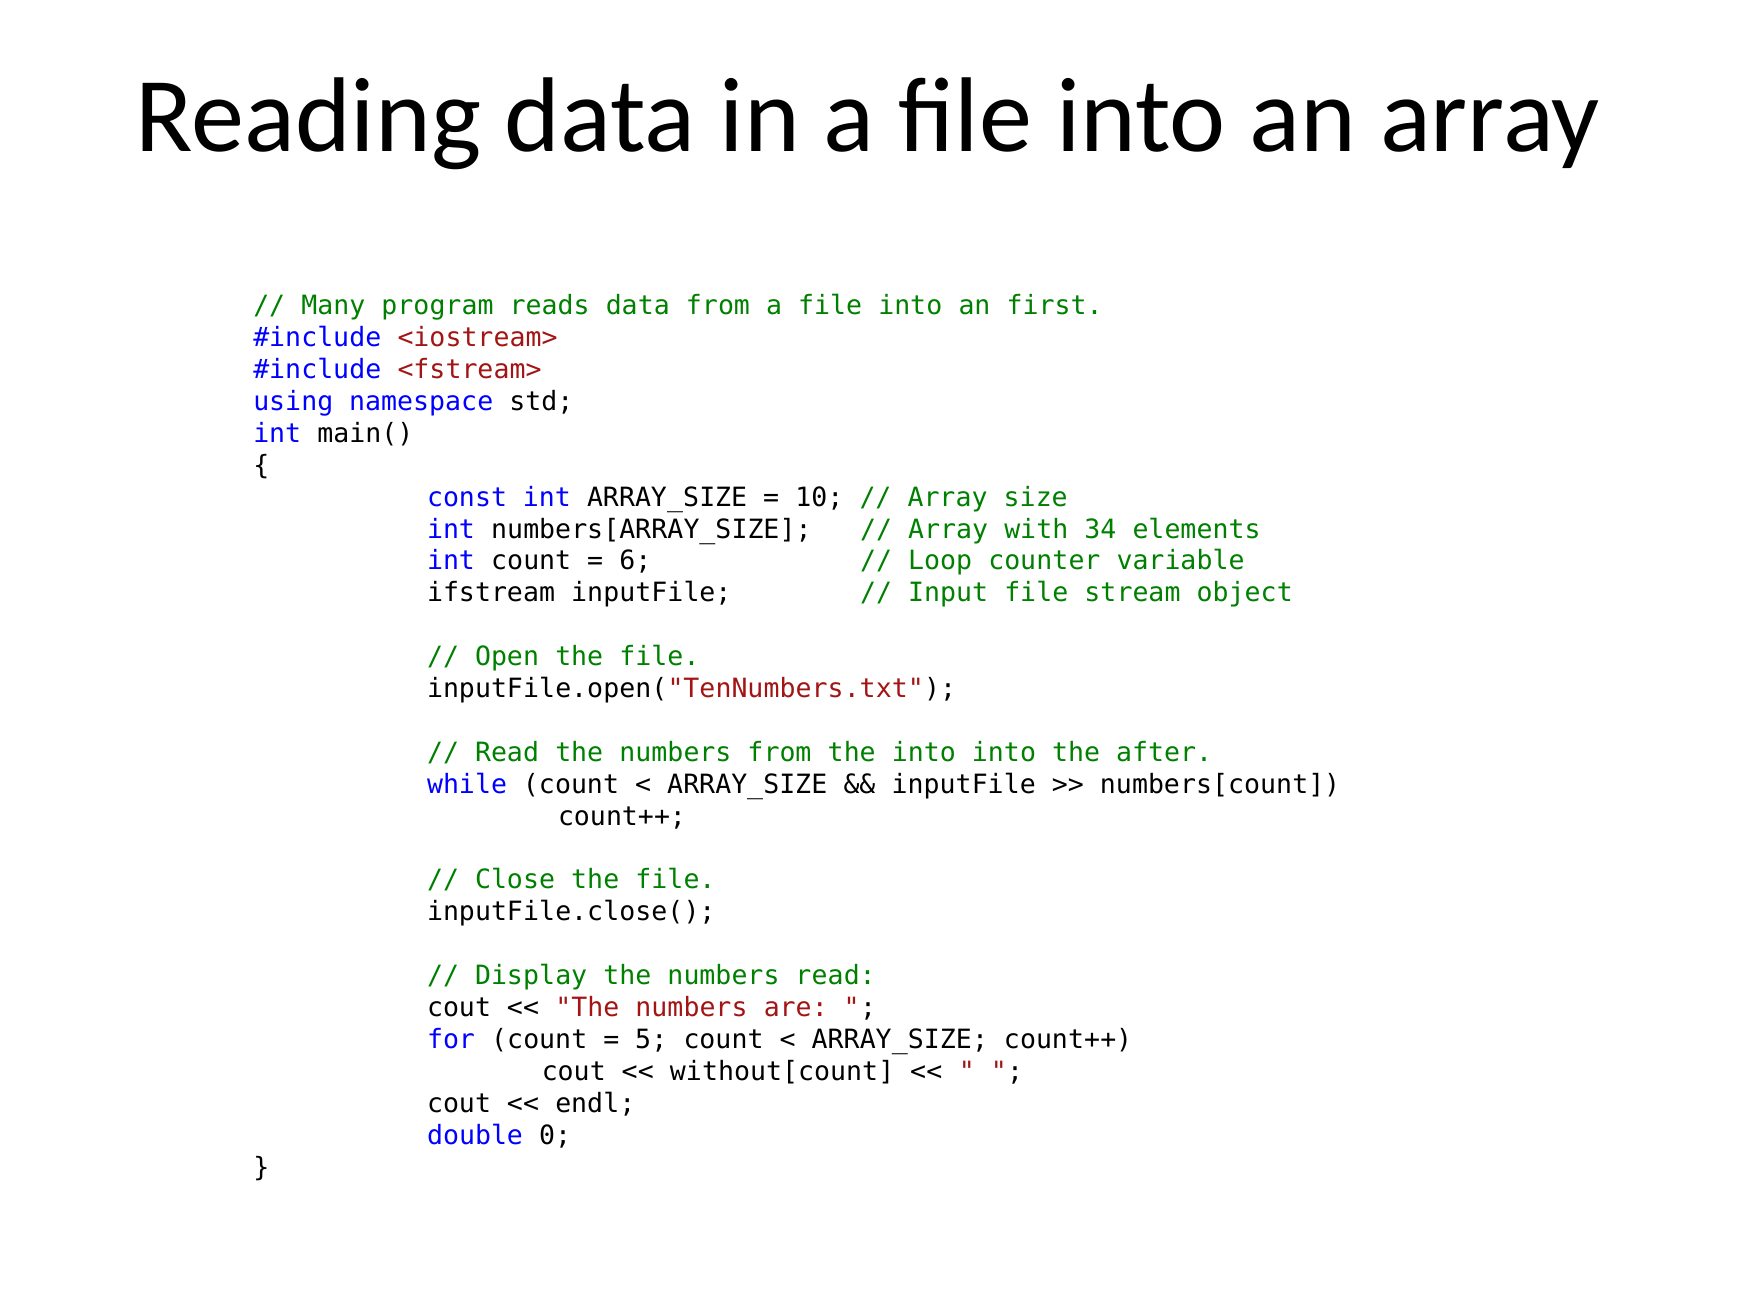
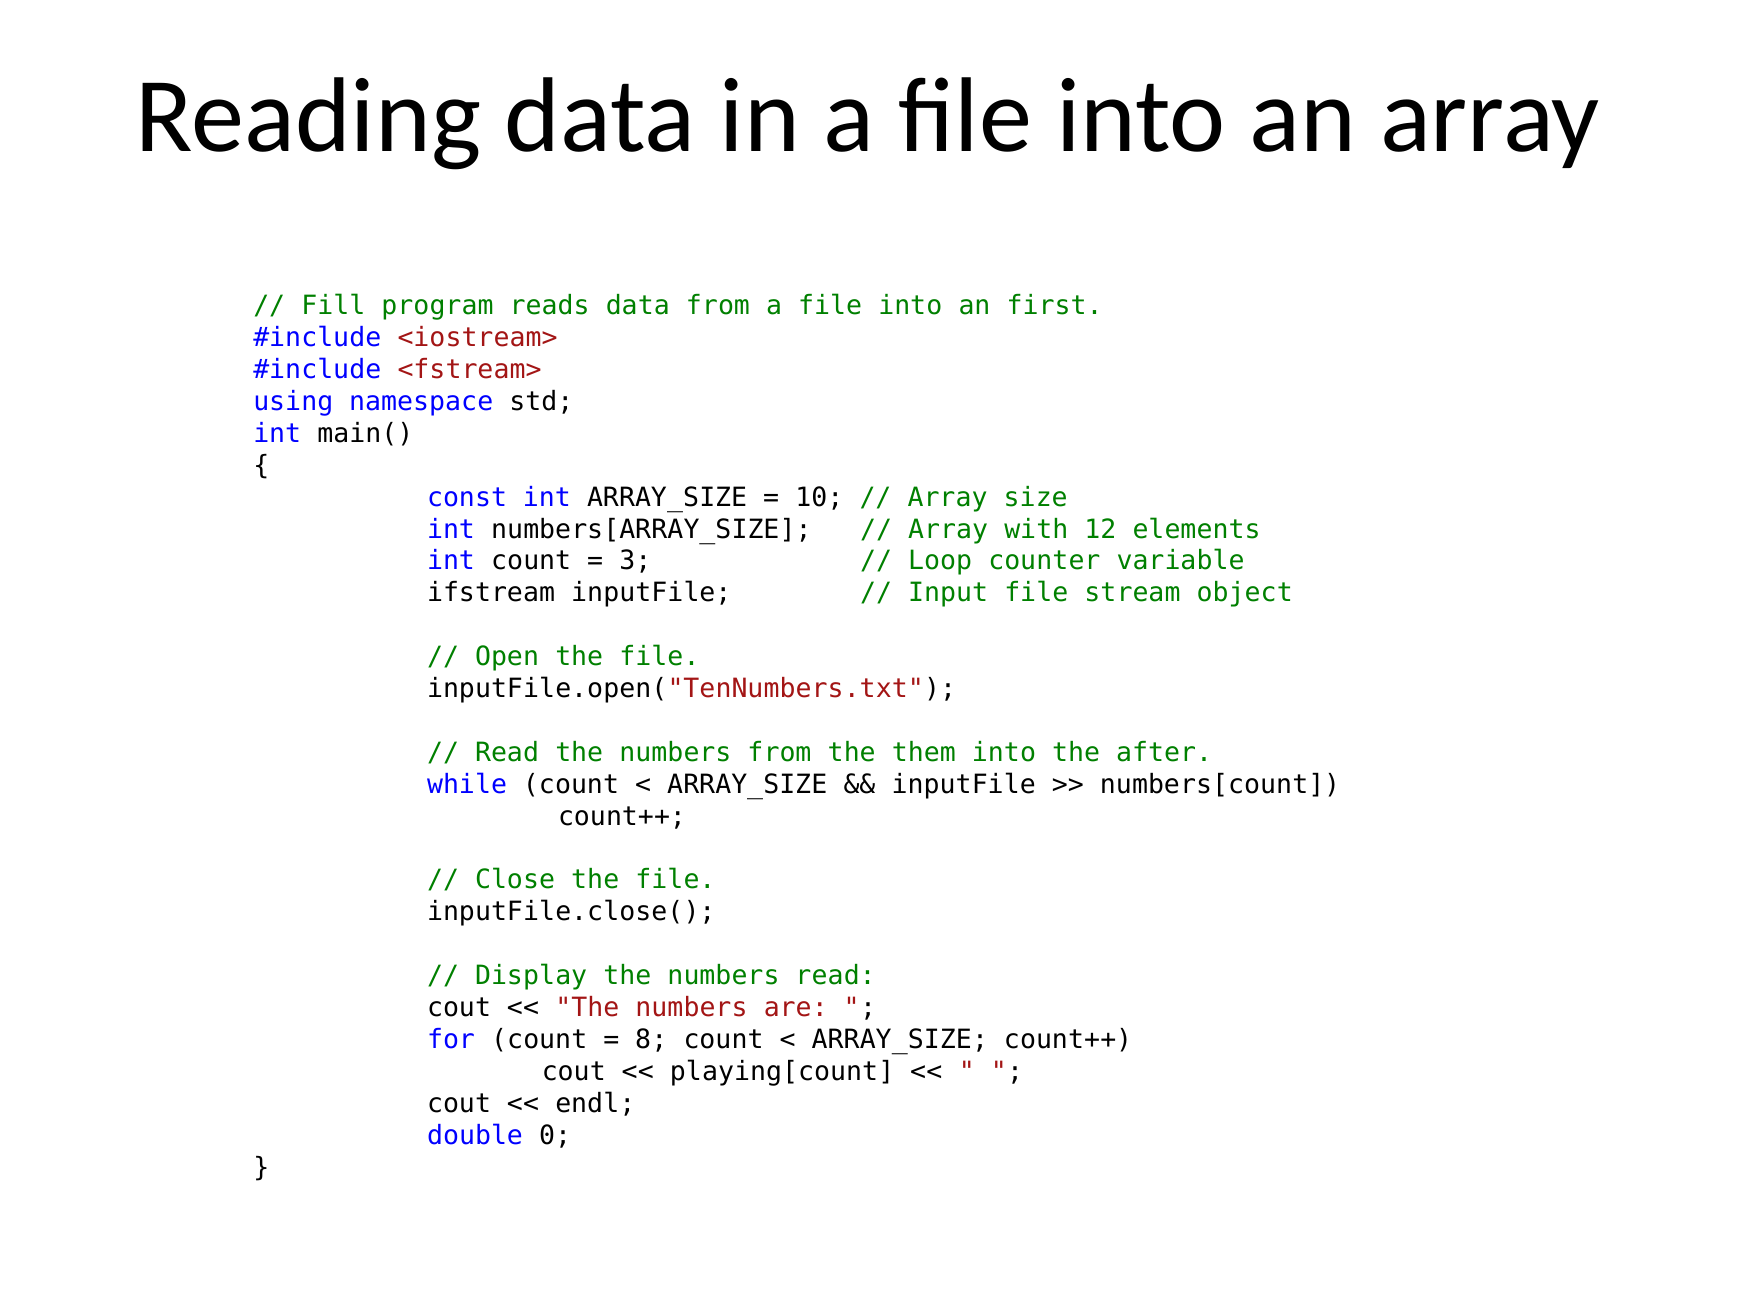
Many: Many -> Fill (333, 306)
34: 34 -> 12 (1100, 529)
6: 6 -> 3 (635, 561)
the into: into -> them (924, 752)
5: 5 -> 8 (651, 1039)
without[count: without[count -> playing[count (782, 1071)
